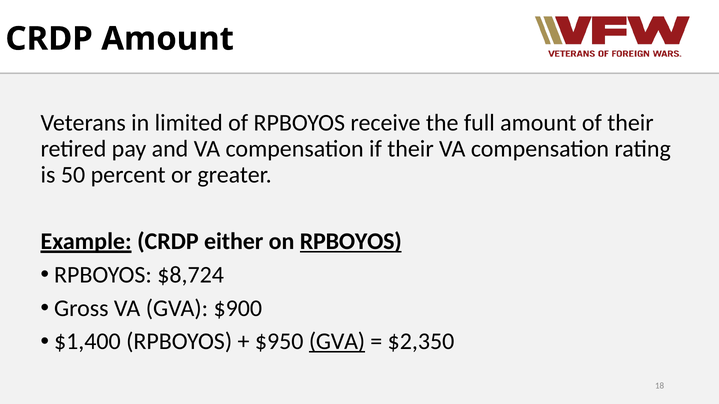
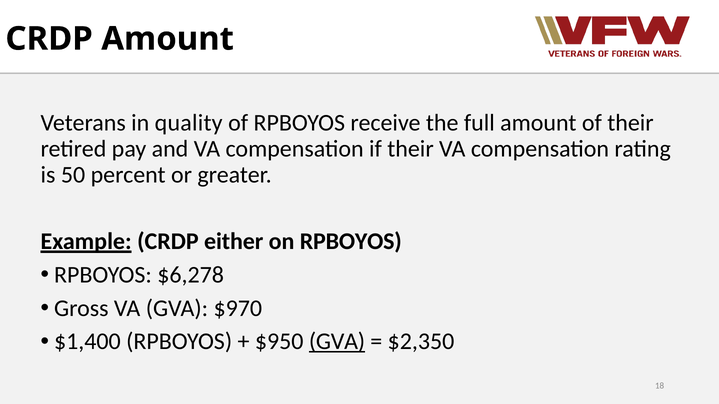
limited: limited -> quality (189, 123)
RPBOYOS underline: present -> none (351, 242)
$8,724: $8,724 -> $6,278 (191, 275)
$900: $900 -> $970 (238, 309)
